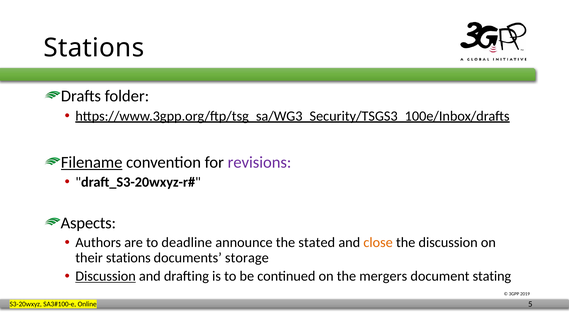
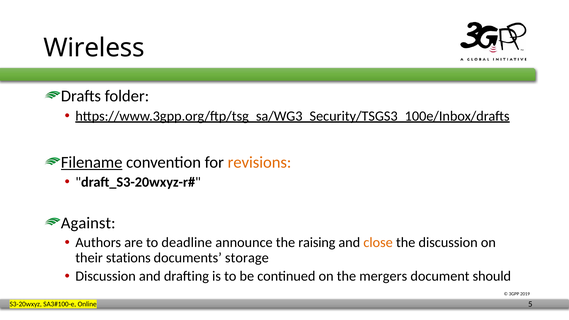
Stations: Stations -> Wireless (94, 48)
revisions colour: purple -> orange (259, 162)
Aspects: Aspects -> Against (88, 223)
stated: stated -> raising (317, 243)
Discussion underline: present -> none (106, 276)
stating: stating -> should (492, 276)
